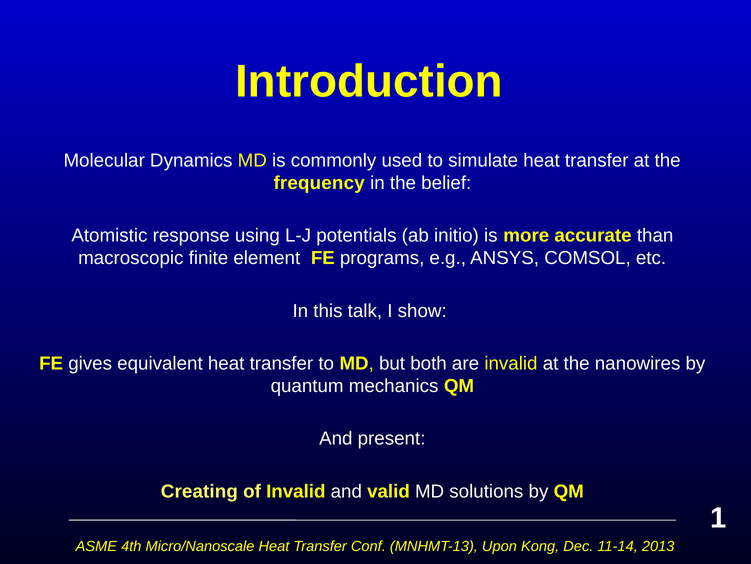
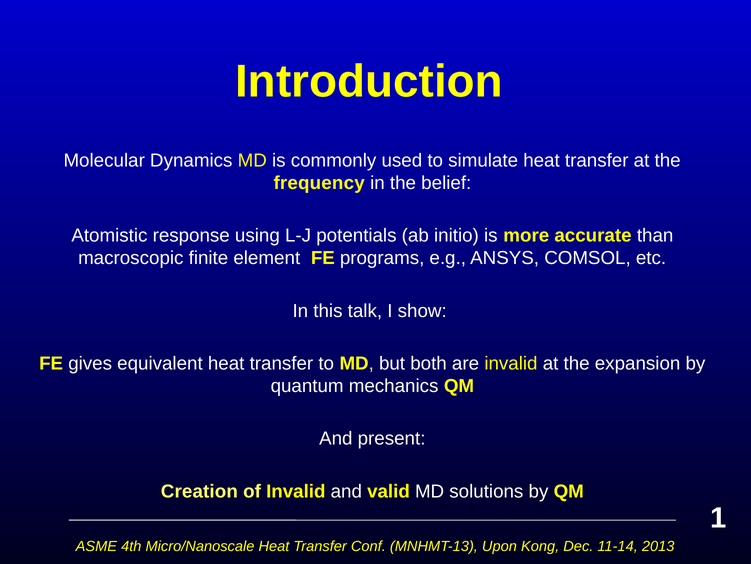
nanowires: nanowires -> expansion (638, 363)
Creating: Creating -> Creation (199, 491)
